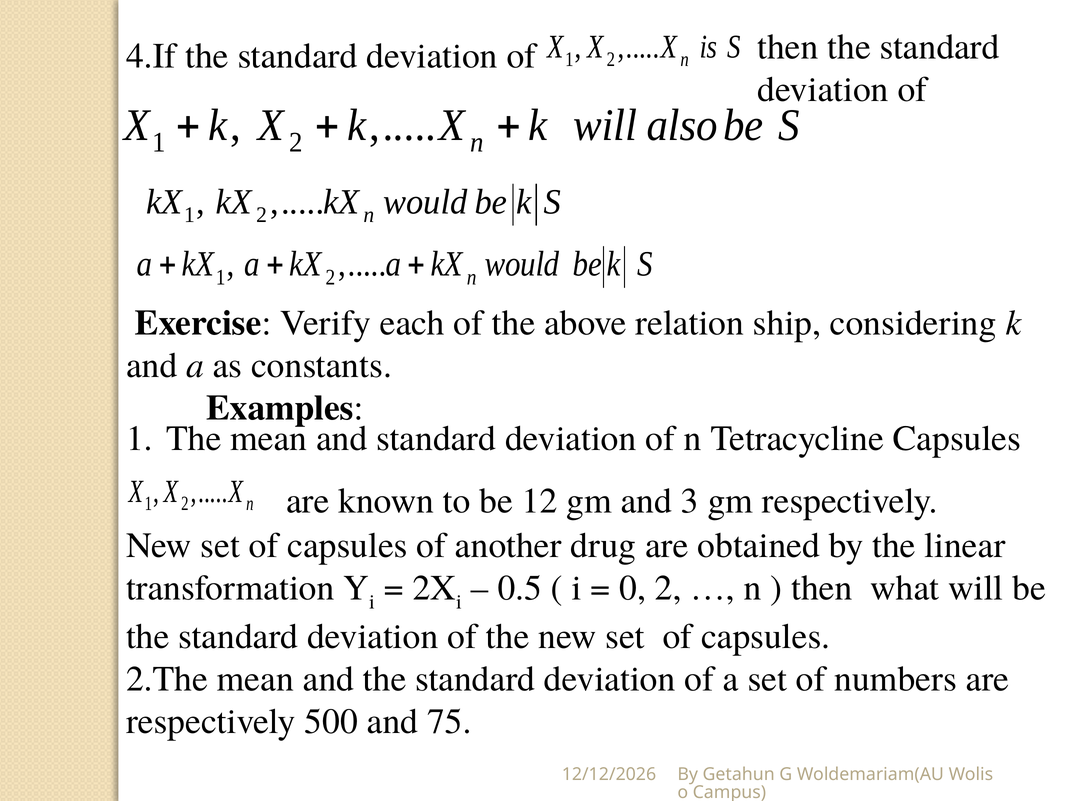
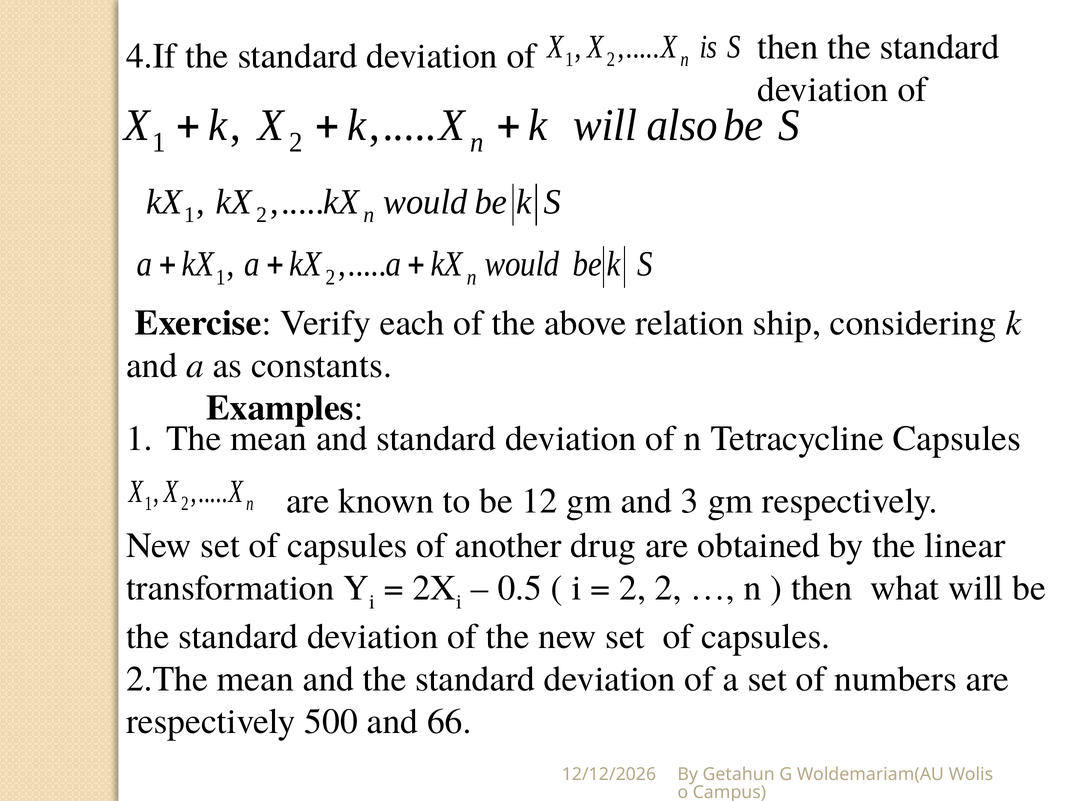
0: 0 -> 2 (633, 587)
75: 75 -> 66 (449, 721)
